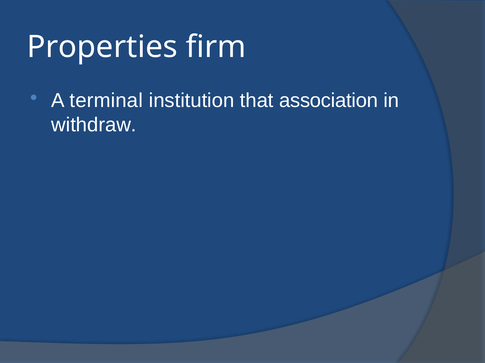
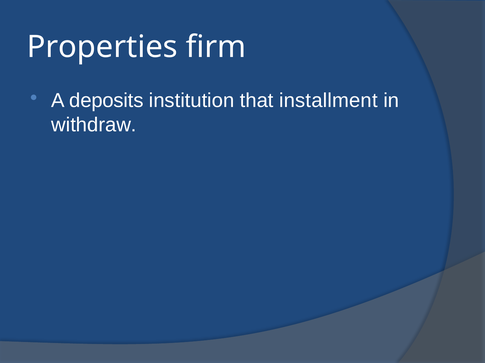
terminal: terminal -> deposits (106, 101)
association: association -> installment (328, 101)
